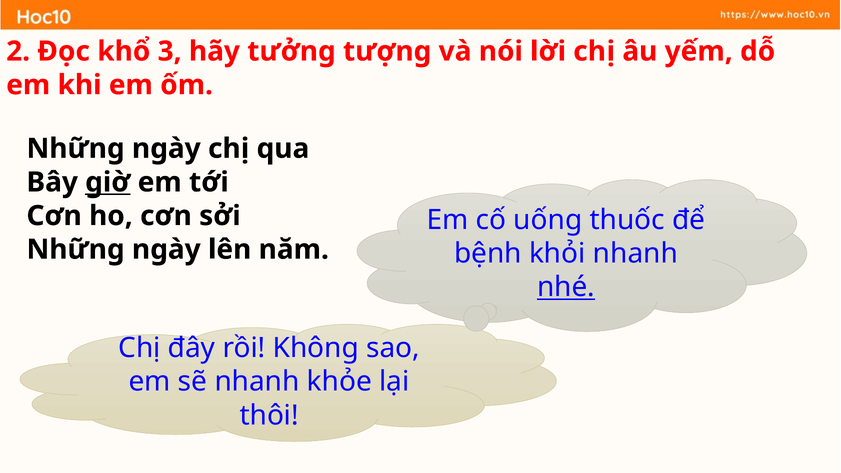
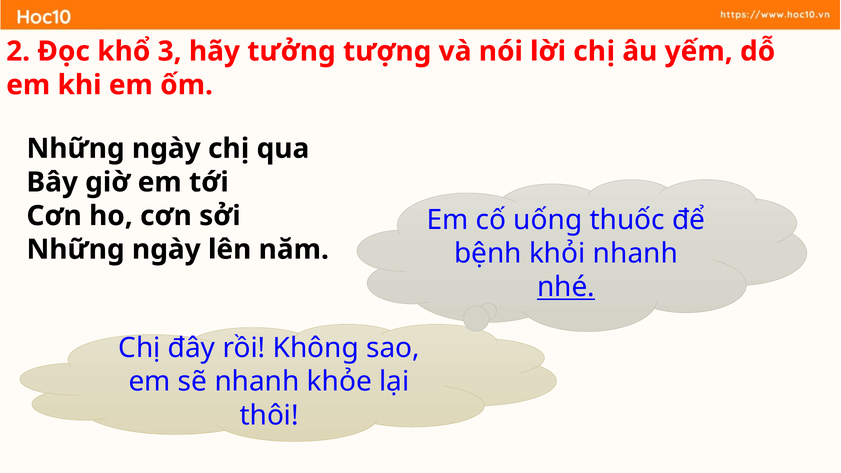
giờ underline: present -> none (108, 182)
